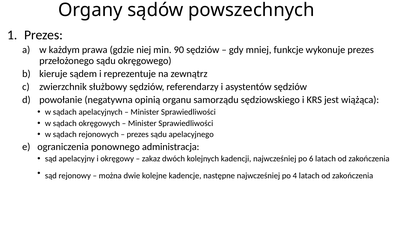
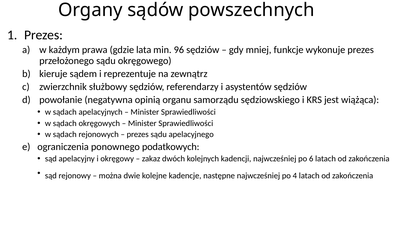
niej: niej -> lata (144, 50)
90: 90 -> 96 (179, 50)
administracja: administracja -> podatkowych (171, 146)
